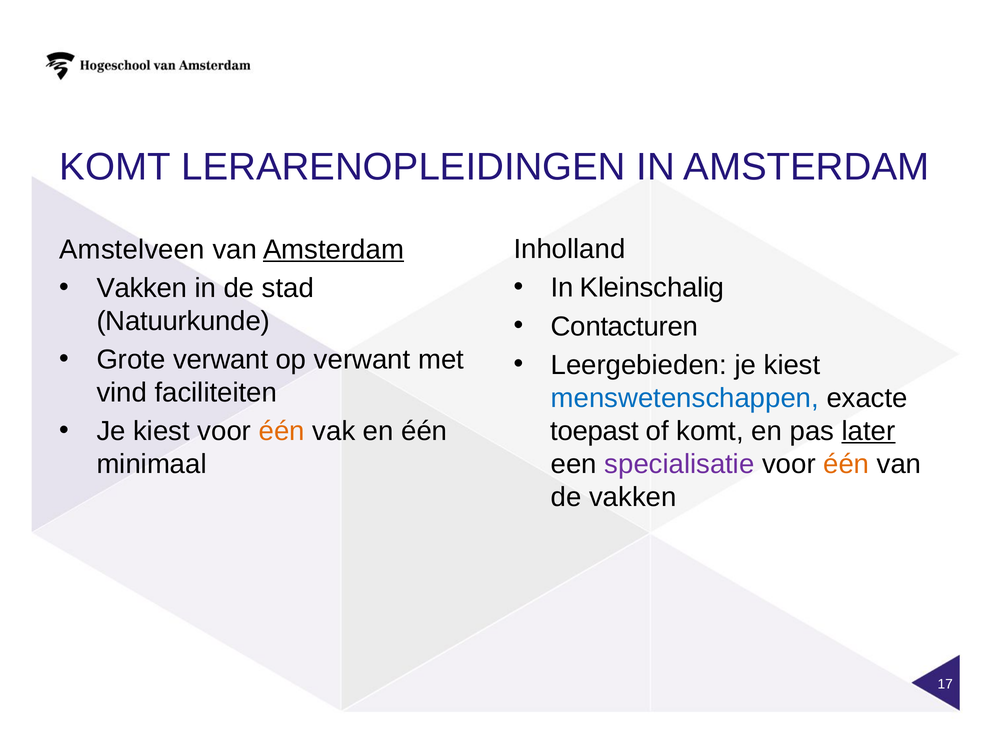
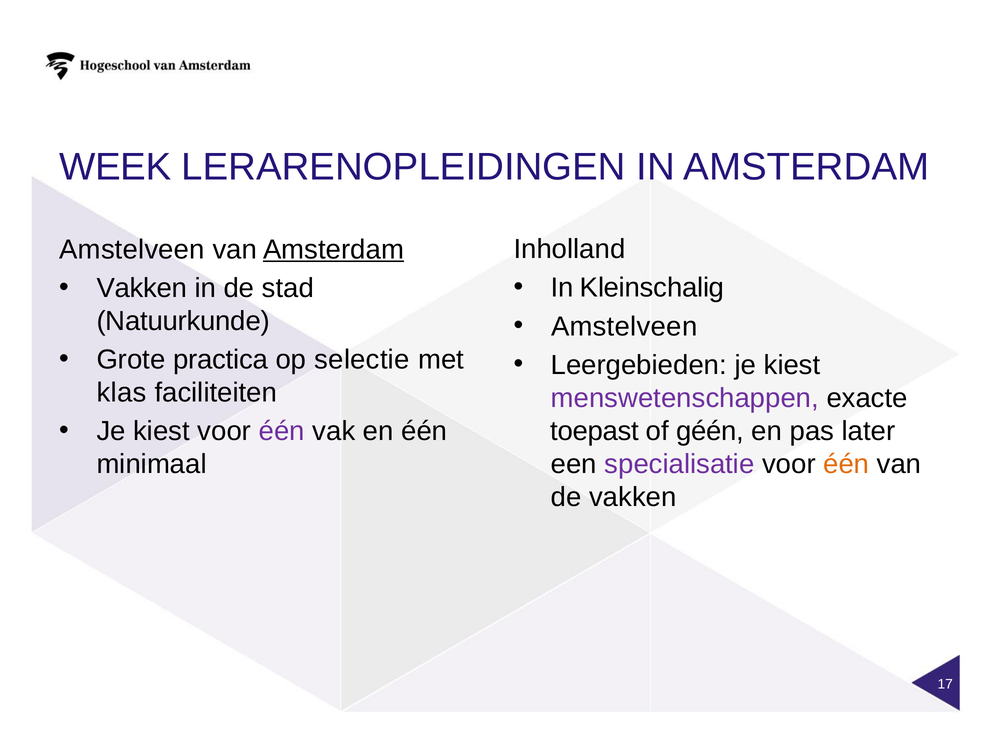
KOMT: KOMT -> WEEK (115, 167)
Contacturen: Contacturen -> Amstelveen (624, 327)
Grote verwant: verwant -> practica (221, 360)
op verwant: verwant -> selectie (362, 360)
vind: vind -> klas (122, 393)
menswetenschappen colour: blue -> purple (685, 398)
één colour: orange -> purple (282, 431)
of komt: komt -> géén (710, 431)
later underline: present -> none (869, 431)
